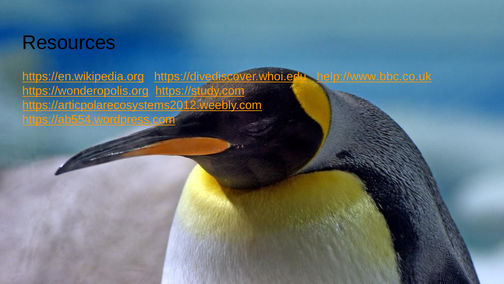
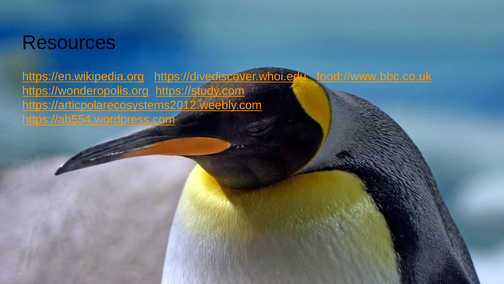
help://www.bbc.co.uk: help://www.bbc.co.uk -> food://www.bbc.co.uk (374, 77)
